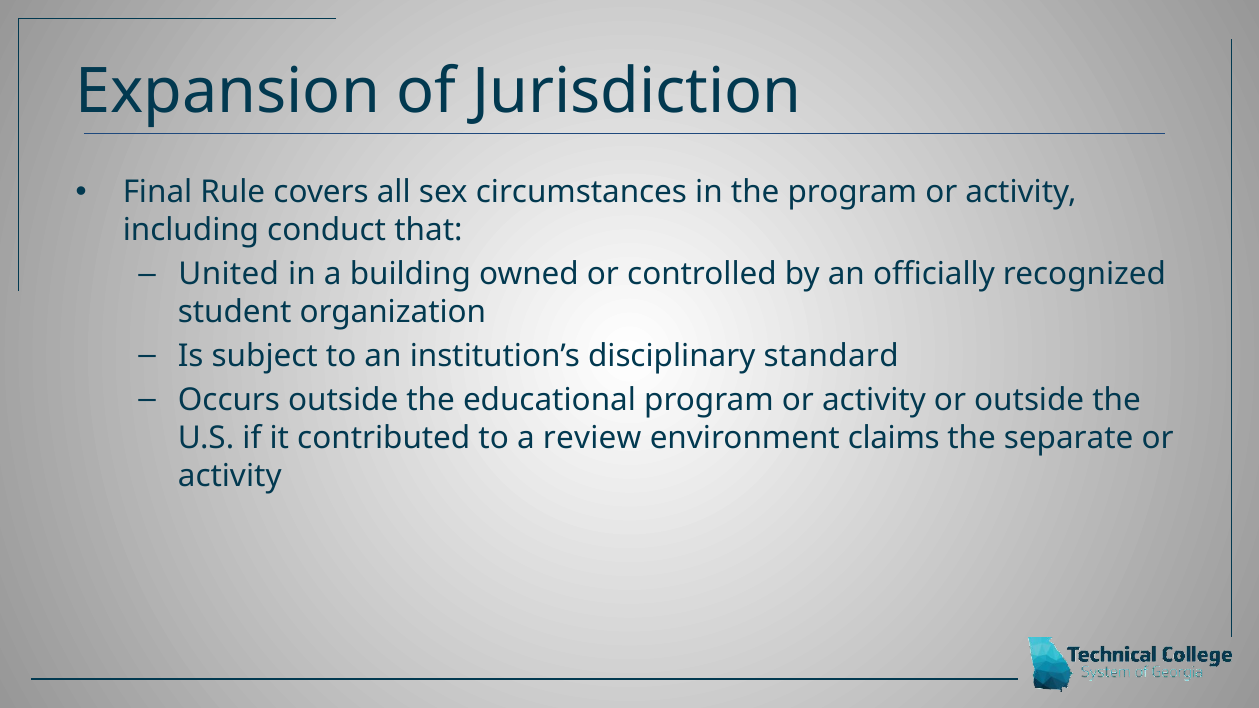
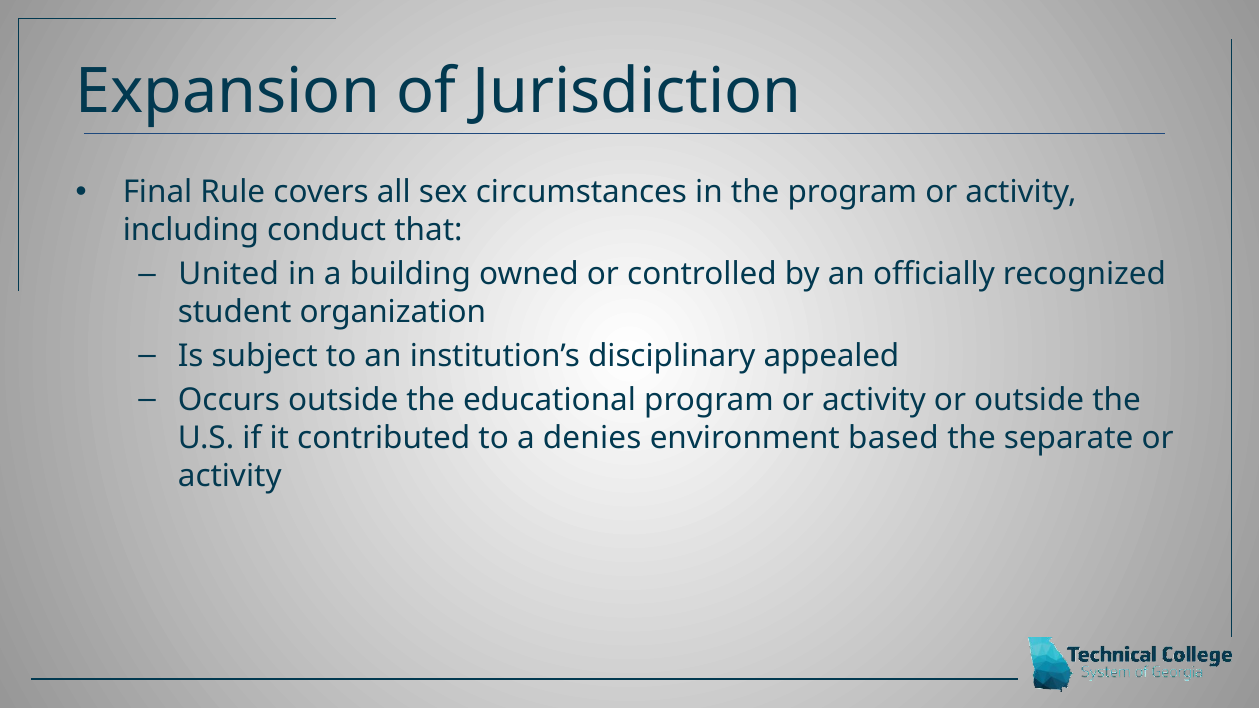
standard: standard -> appealed (831, 356)
review: review -> denies (592, 438)
claims: claims -> based (893, 438)
